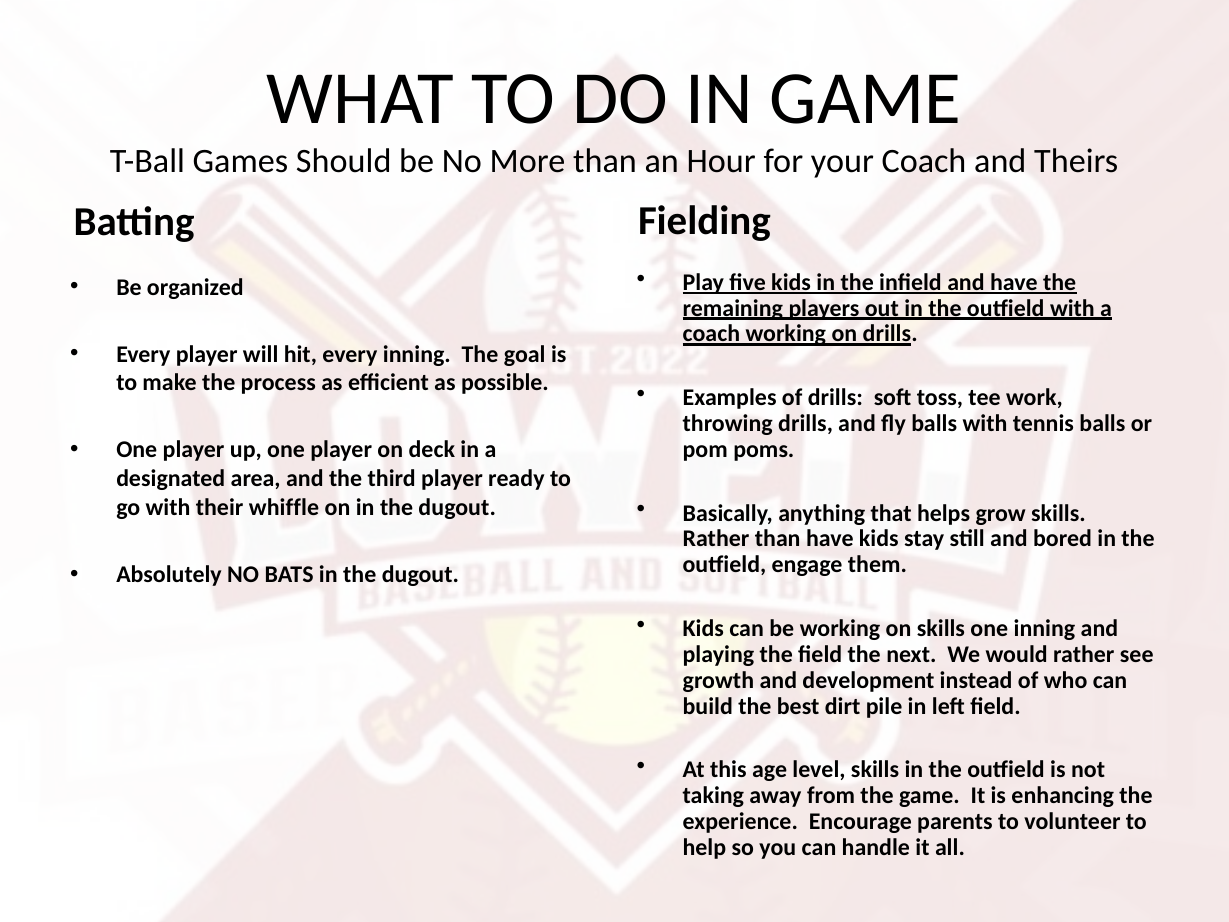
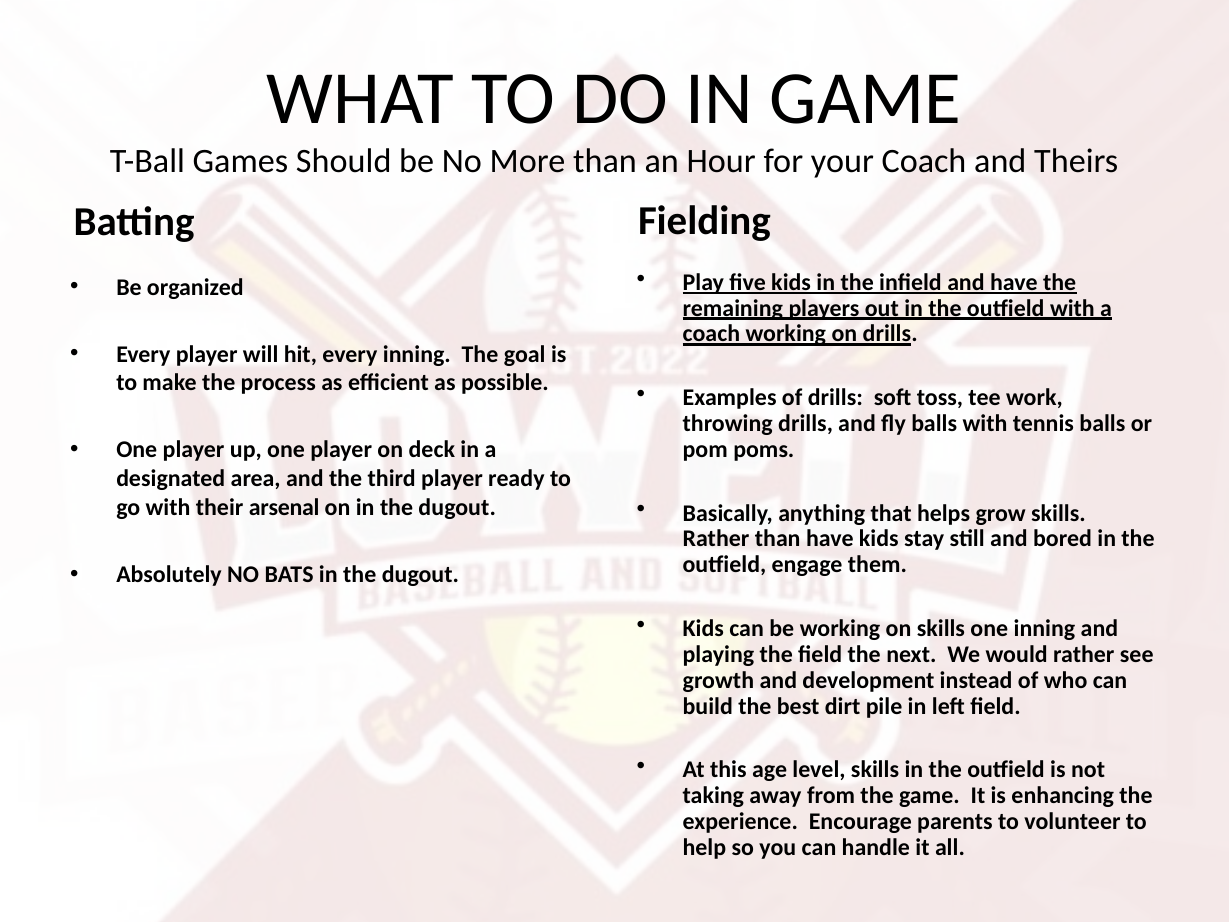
whiffle: whiffle -> arsenal (284, 507)
